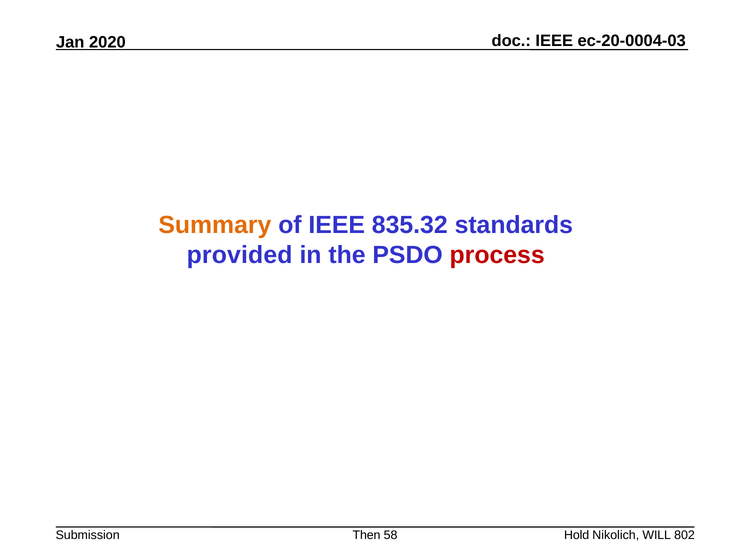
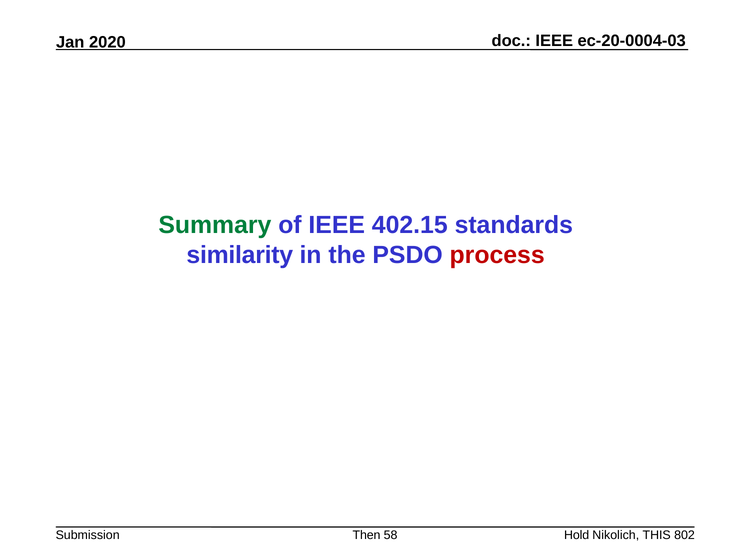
Summary colour: orange -> green (215, 225)
835.32: 835.32 -> 402.15 (410, 225)
provided: provided -> similarity (240, 255)
WILL: WILL -> THIS (657, 535)
